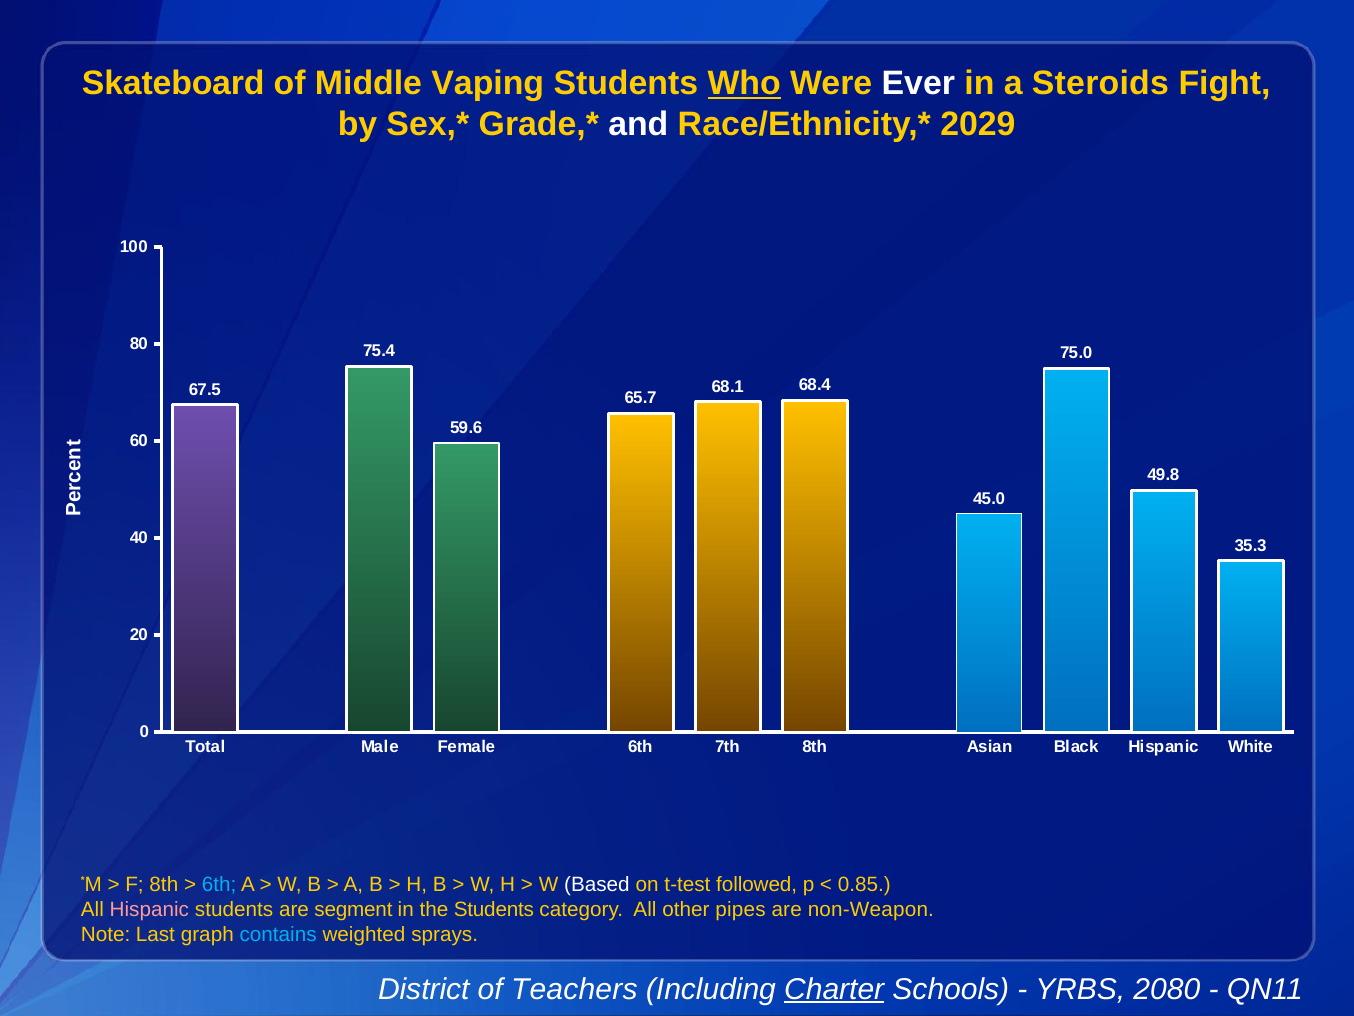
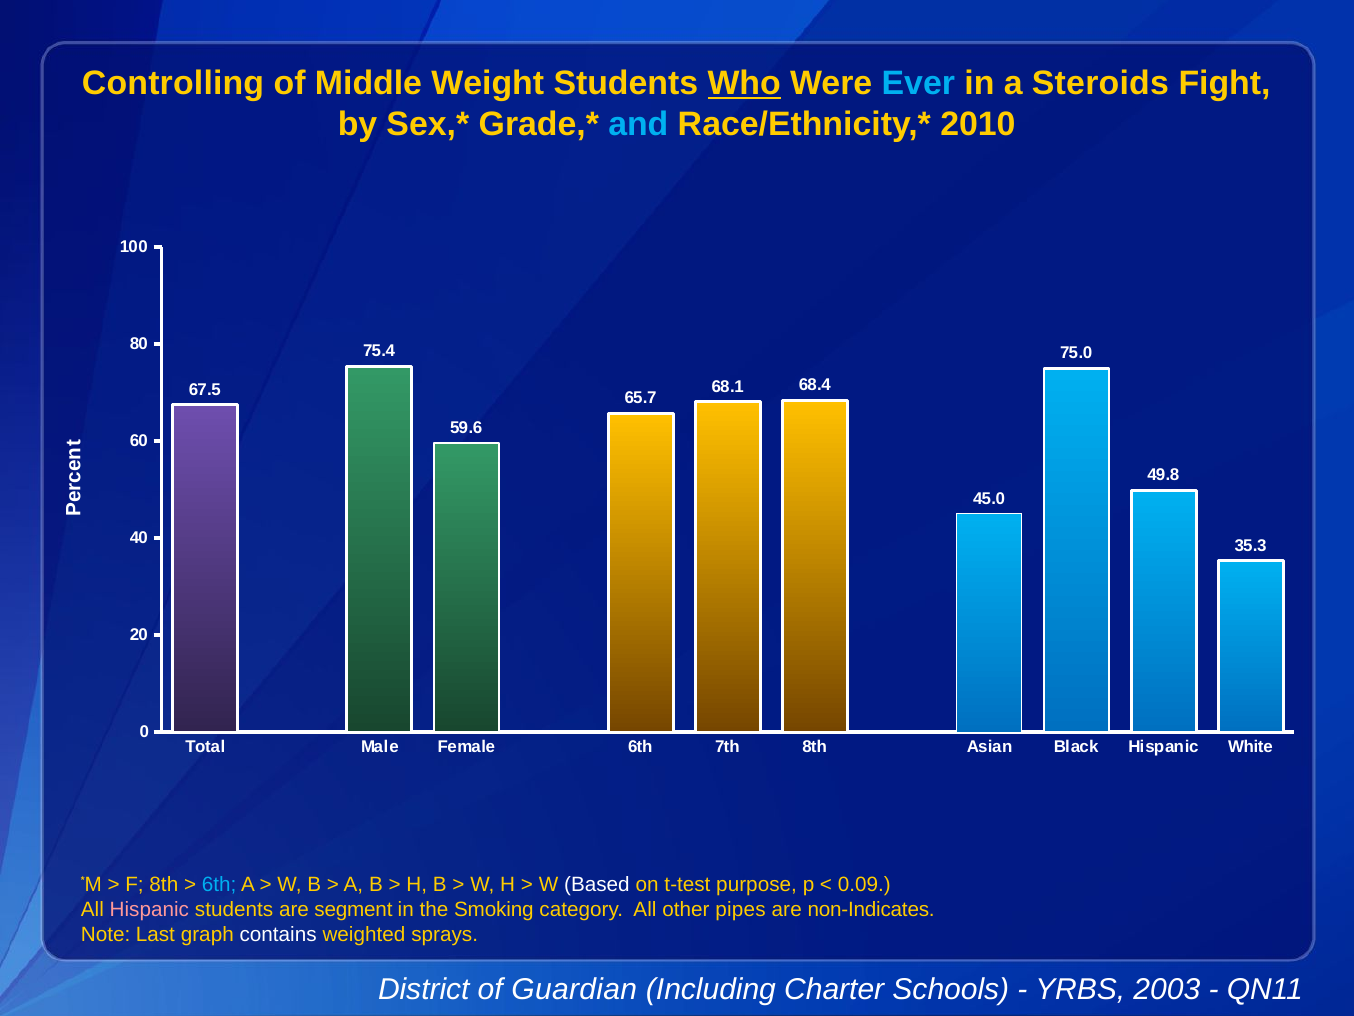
Skateboard: Skateboard -> Controlling (173, 83)
Vaping: Vaping -> Weight (488, 83)
Ever colour: white -> light blue (918, 83)
and colour: white -> light blue (638, 124)
2029: 2029 -> 2010 (978, 124)
followed: followed -> purpose (757, 885)
0.85: 0.85 -> 0.09 (864, 885)
the Students: Students -> Smoking (494, 910)
non-Weapon: non-Weapon -> non-Indicates (871, 910)
contains colour: light blue -> white (278, 934)
Teachers: Teachers -> Guardian (574, 989)
Charter underline: present -> none (834, 989)
2080: 2080 -> 2003 (1167, 989)
